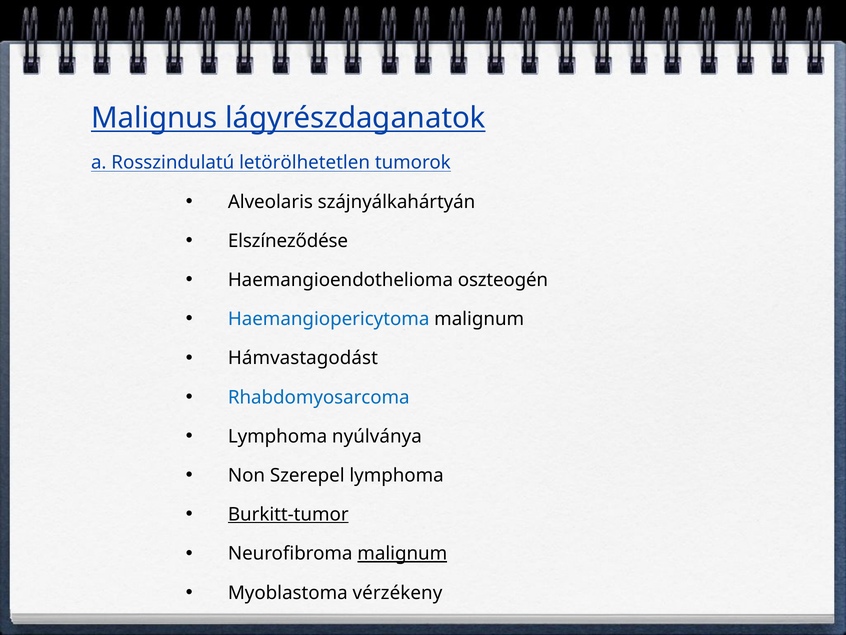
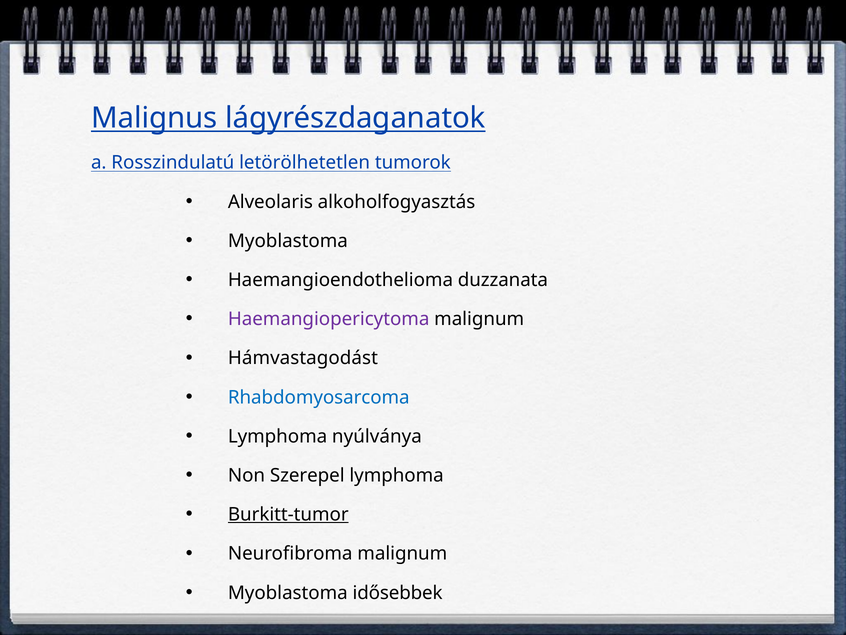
szájnyálkahártyán: szájnyálkahártyán -> alkoholfogyasztás (397, 202)
Elszíneződése: Elszíneződése -> Myoblastoma (288, 241)
oszteogén: oszteogén -> duzzanata (503, 280)
Haemangiopericytoma colour: blue -> purple (329, 319)
malignum underline: present -> none (402, 553)
vérzékeny: vérzékeny -> idősebbek (398, 592)
